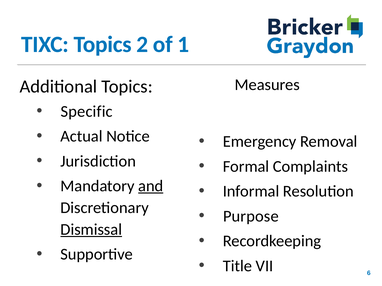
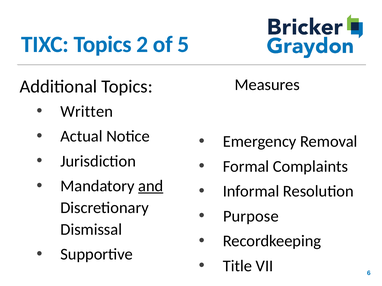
1: 1 -> 5 (183, 45)
Specific: Specific -> Written (87, 112)
Dismissal underline: present -> none (91, 230)
